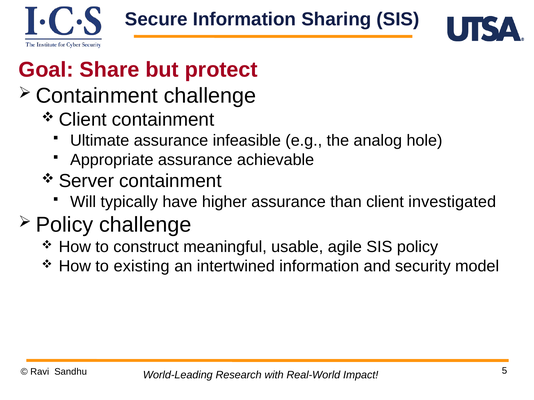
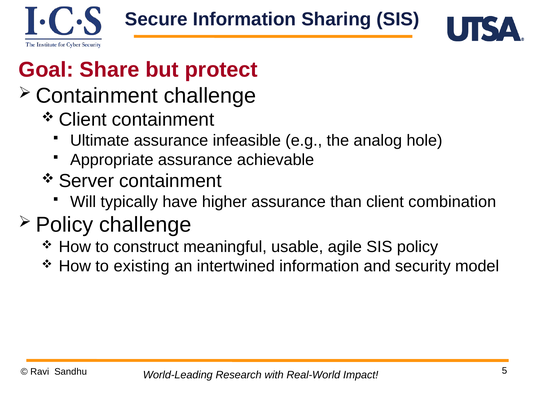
investigated: investigated -> combination (452, 202)
